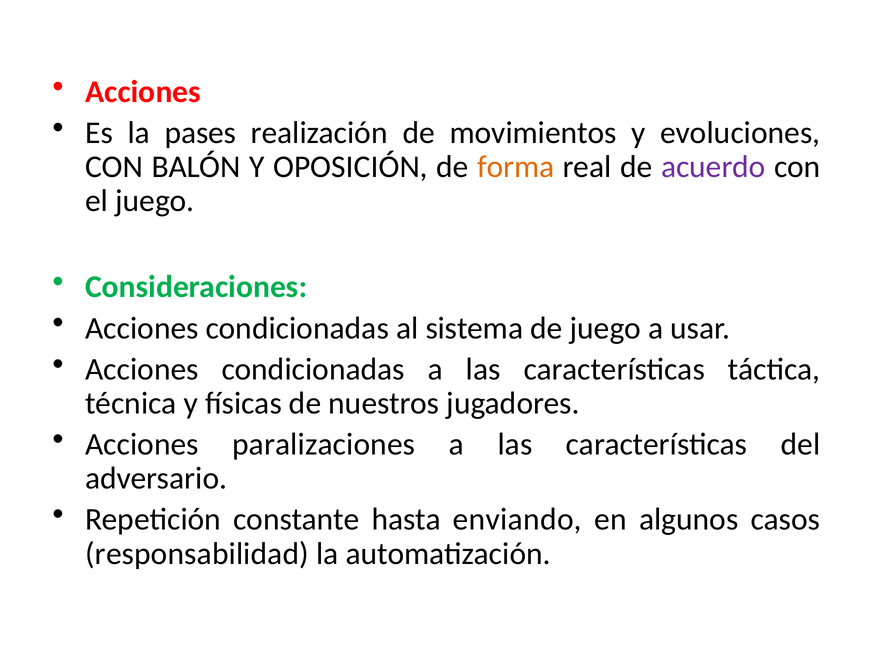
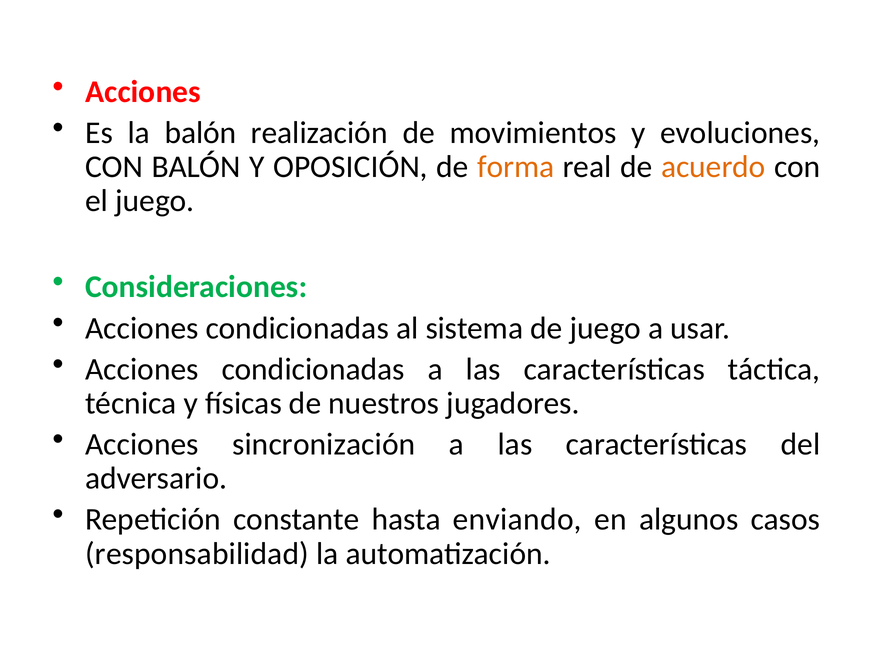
la pases: pases -> balón (201, 133)
acuerdo colour: purple -> orange (713, 167)
paralizaciones: paralizaciones -> sincronización (324, 444)
